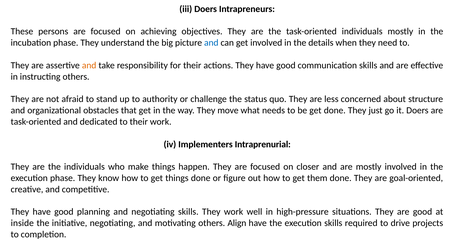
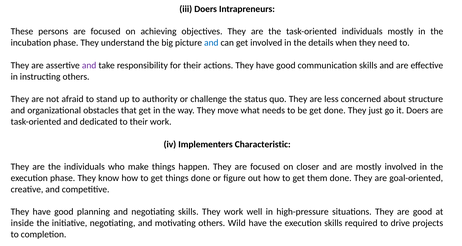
and colour: orange -> purple (89, 65)
Intraprenurial: Intraprenurial -> Characteristic (263, 144)
Align: Align -> Wild (237, 224)
